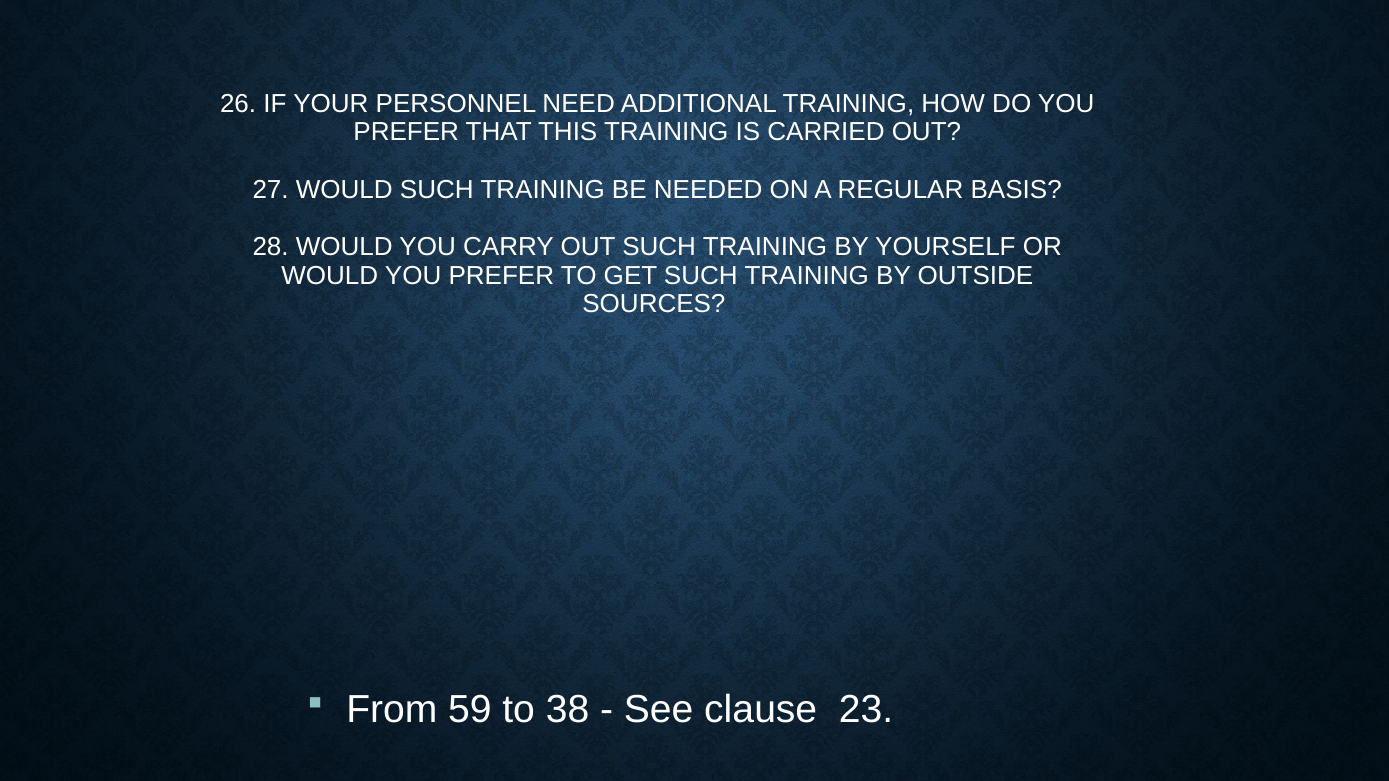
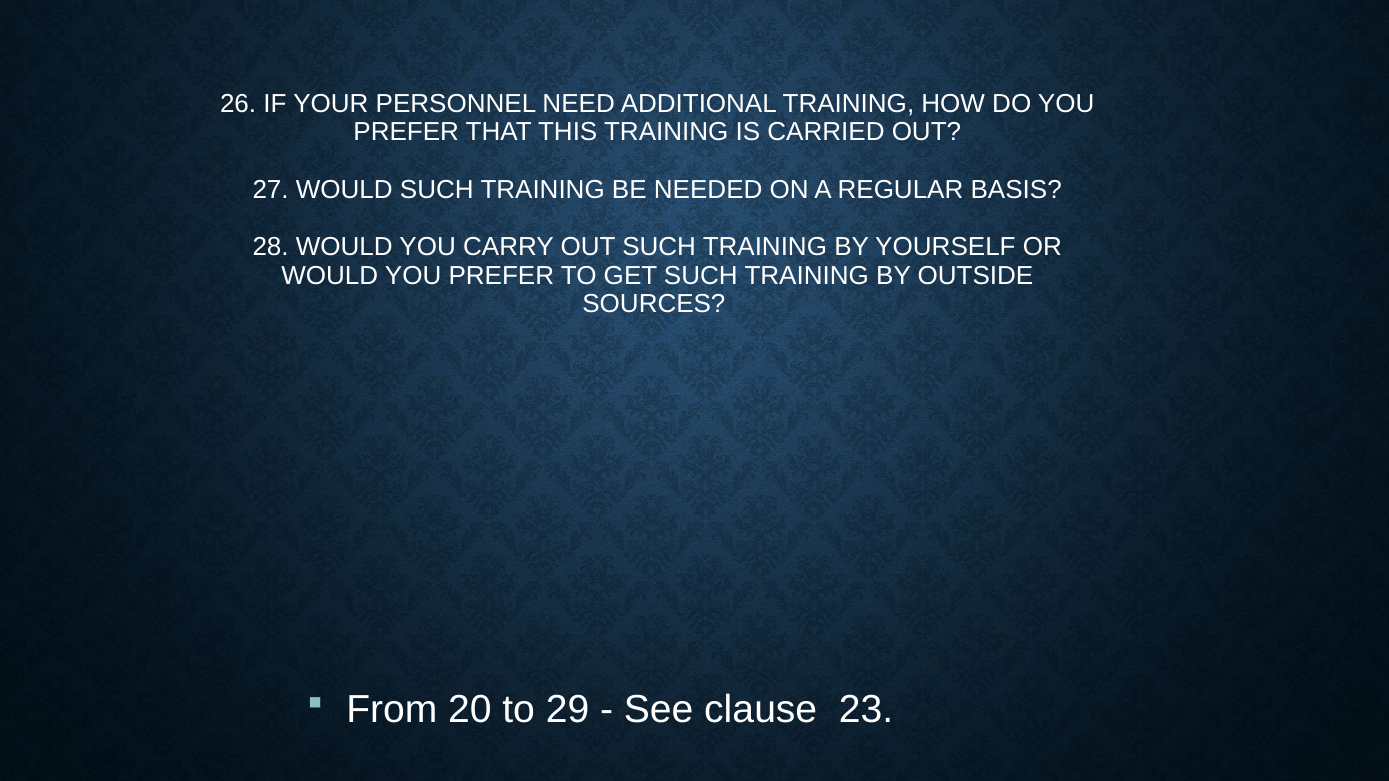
59: 59 -> 20 (470, 710)
38: 38 -> 29 (568, 710)
